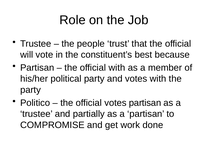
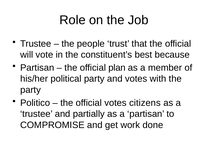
official with: with -> plan (117, 68)
votes partisan: partisan -> citizens (145, 103)
